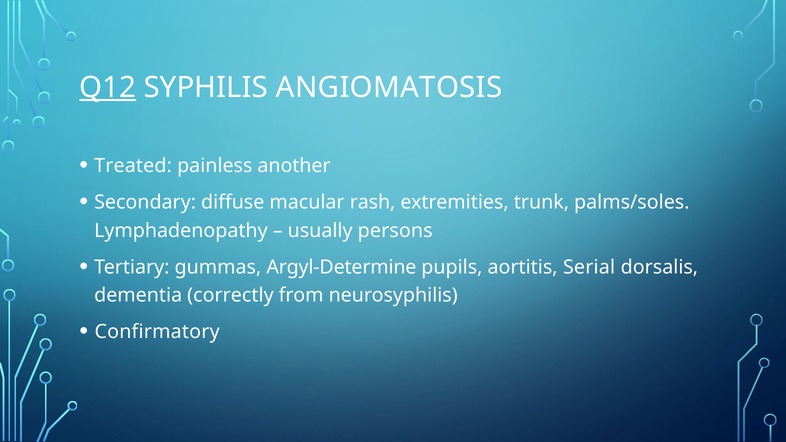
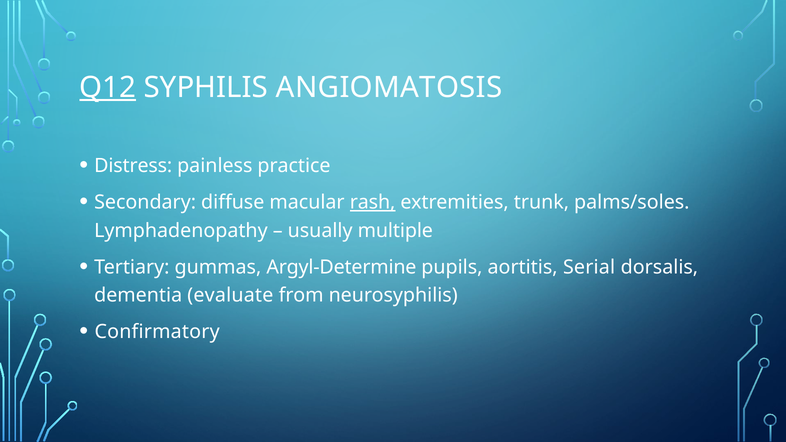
Treated: Treated -> Distress (133, 166)
another: another -> practice (294, 166)
rash underline: none -> present (373, 202)
persons: persons -> multiple (395, 231)
correctly: correctly -> evaluate (230, 295)
